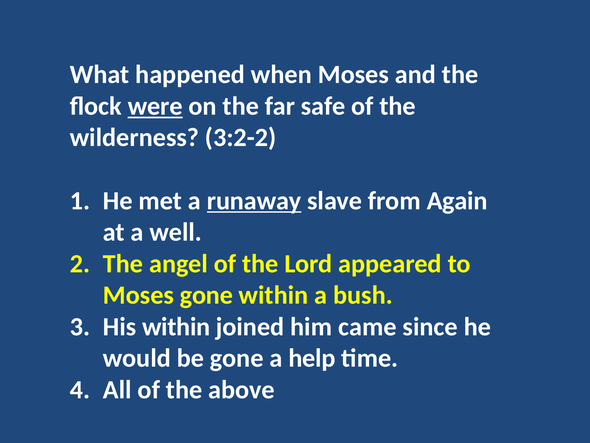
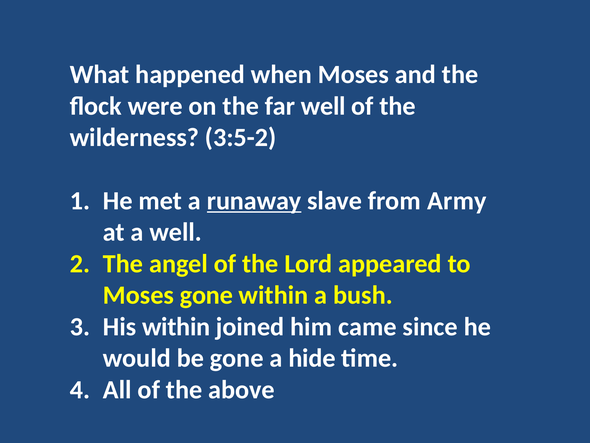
were underline: present -> none (155, 106)
far safe: safe -> well (323, 106)
3:2-2: 3:2-2 -> 3:5-2 (241, 137)
Again: Again -> Army (457, 200)
help: help -> hide (312, 358)
